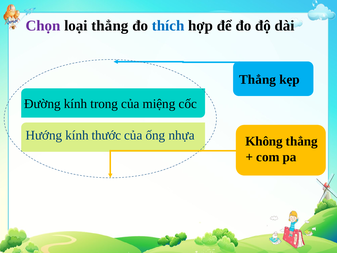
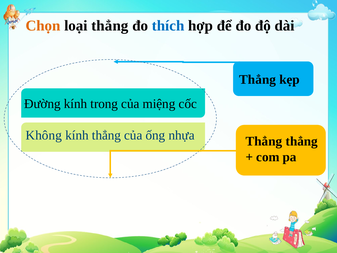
Chọn colour: purple -> orange (43, 26)
Hướng: Hướng -> Không (44, 135)
kính thước: thước -> thẳng (106, 135)
nhựa Không: Không -> Thẳng (264, 141)
